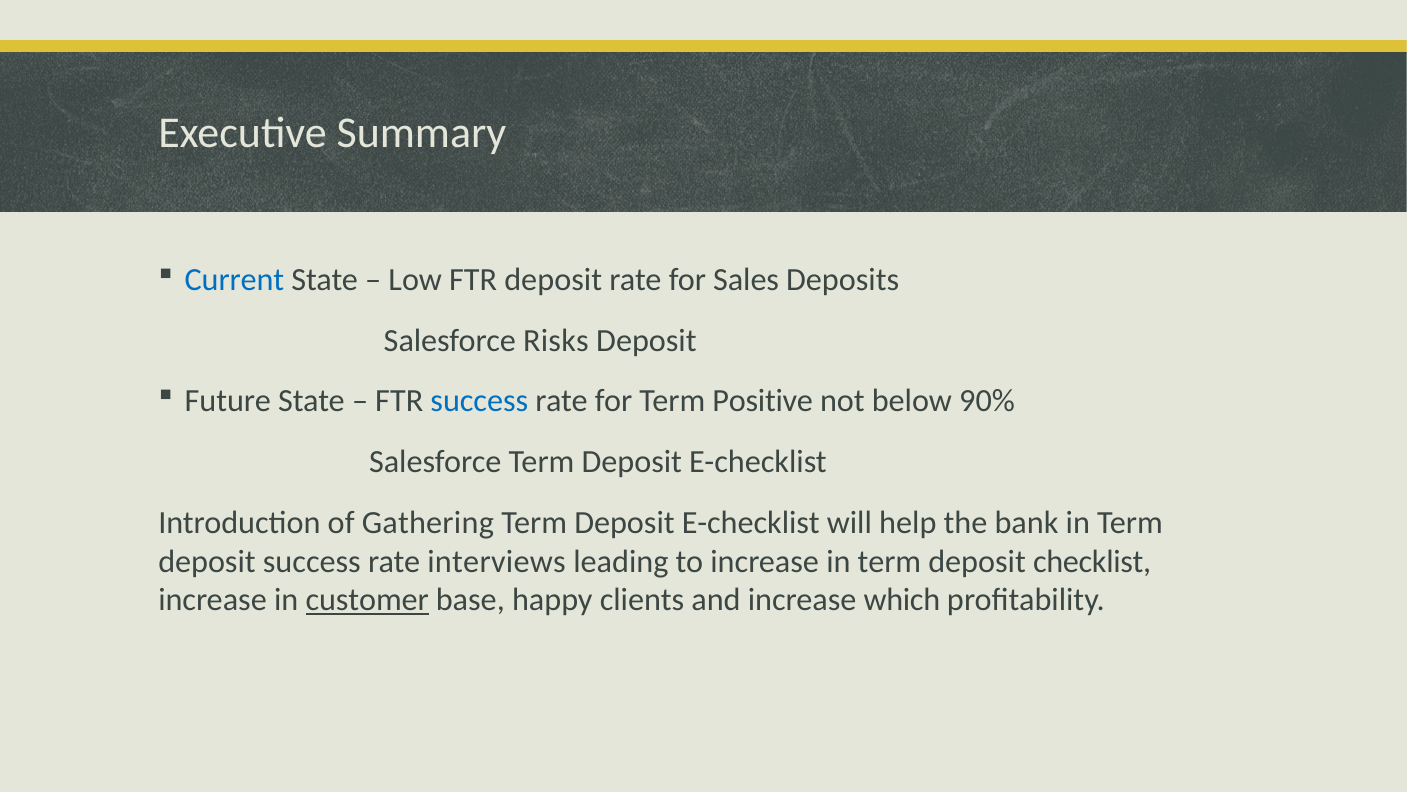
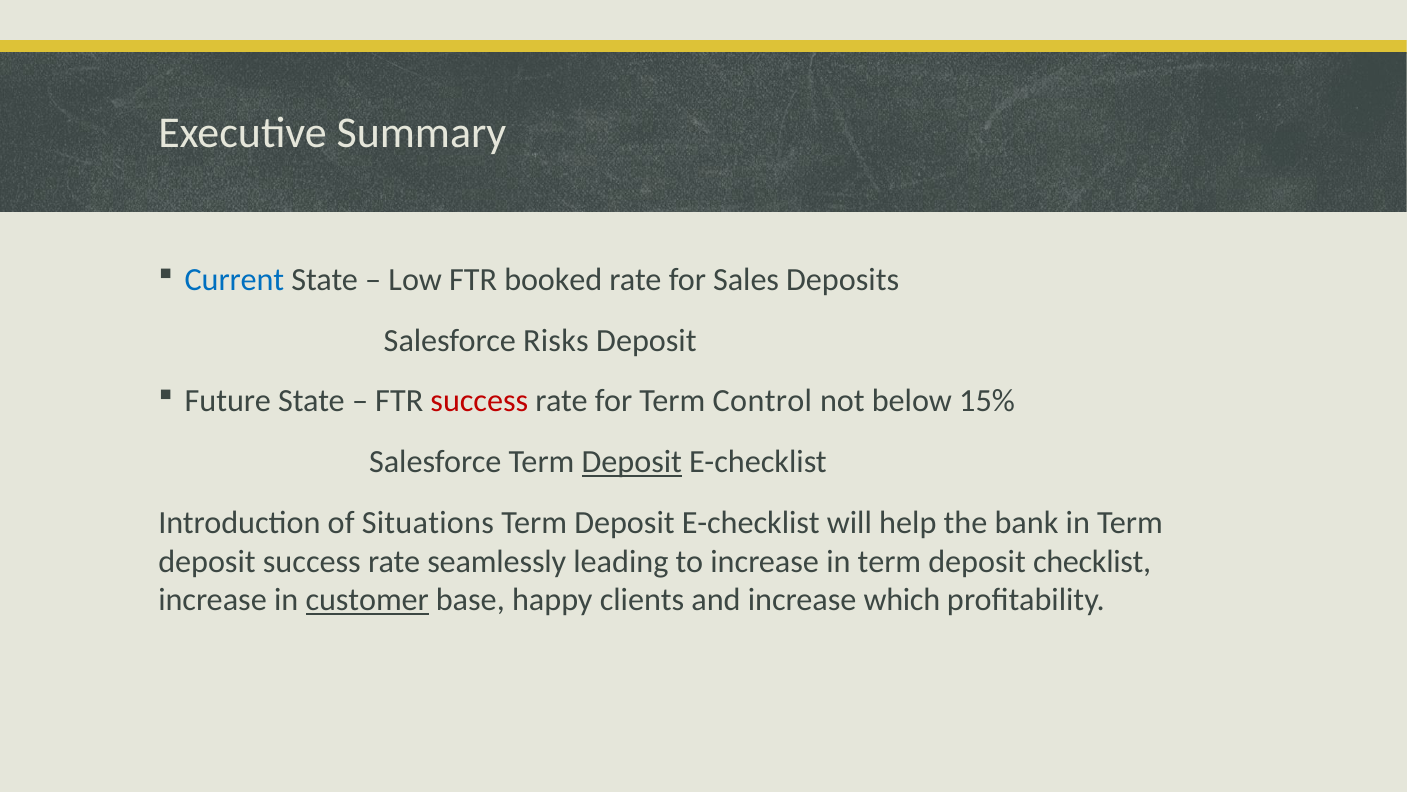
FTR deposit: deposit -> booked (553, 280)
success colour: blue -> red (479, 401)
Positive: Positive -> Control (762, 401)
90%: 90% -> 15% (987, 401)
Deposit underline: none -> present (632, 462)
Gathering: Gathering -> Situations (428, 522)
interviews: interviews -> seamlessly (497, 561)
